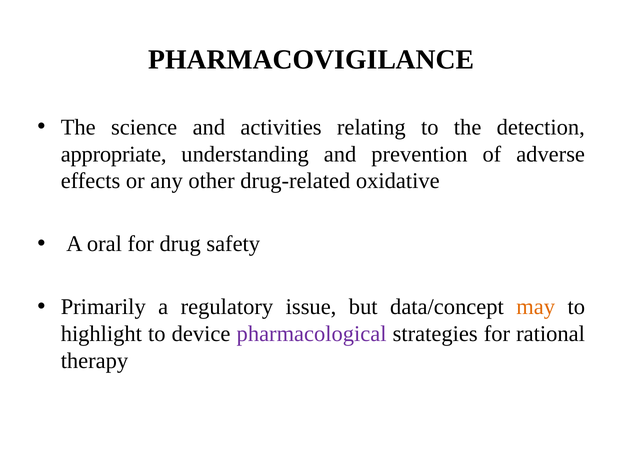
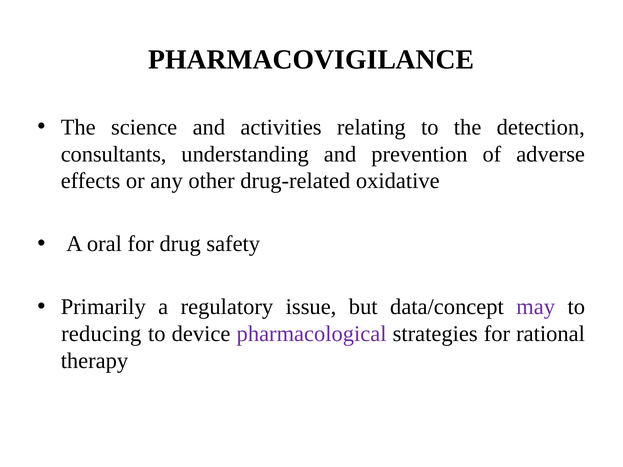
appropriate: appropriate -> consultants (114, 154)
may colour: orange -> purple (536, 307)
highlight: highlight -> reducing (101, 334)
